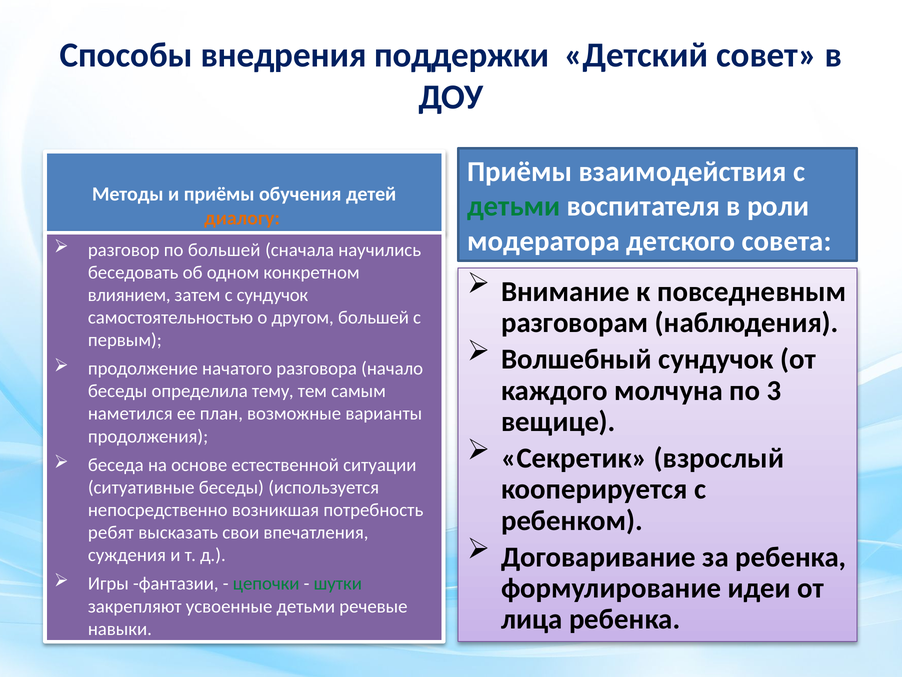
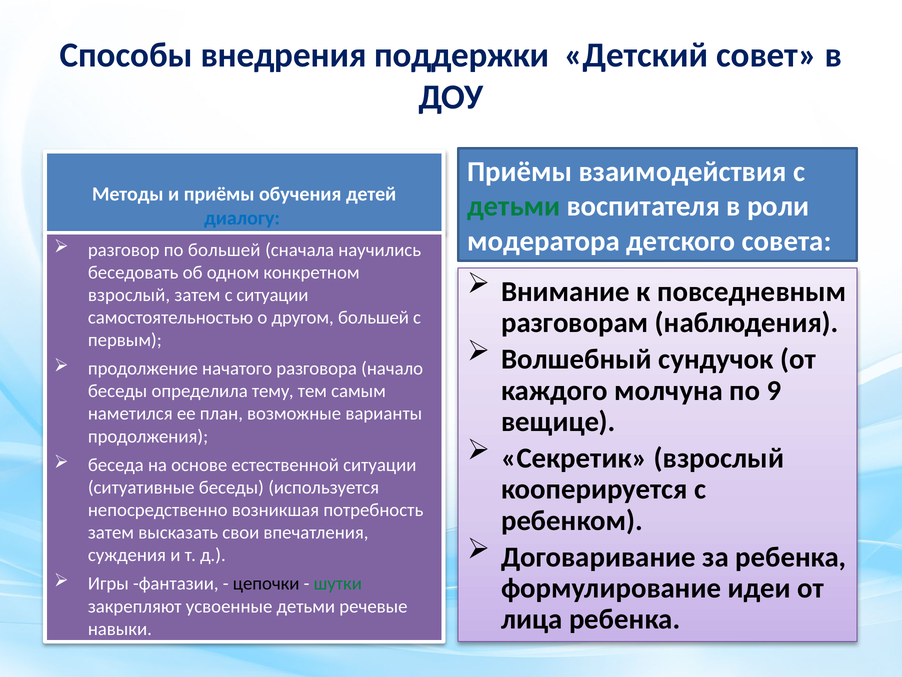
диалогу colour: orange -> blue (242, 218)
влиянием: влиянием -> взрослый (129, 295)
с сундучок: сундучок -> ситуации (272, 295)
3: 3 -> 9 (774, 390)
ребят: ребят -> затем (111, 532)
цепочки colour: green -> black (266, 583)
